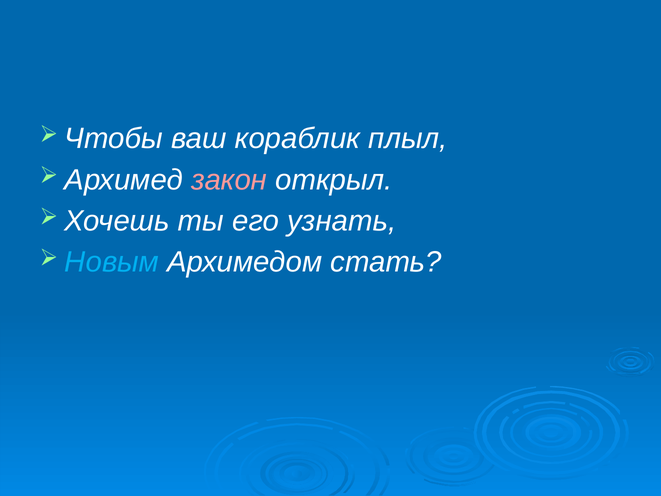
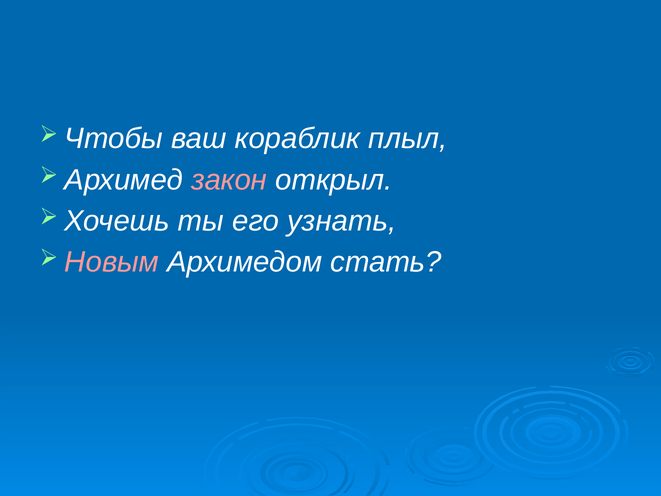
Новым colour: light blue -> pink (112, 262)
